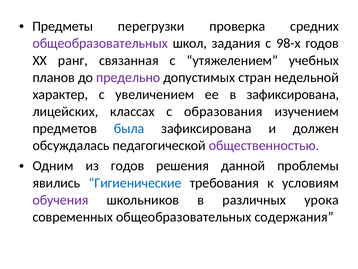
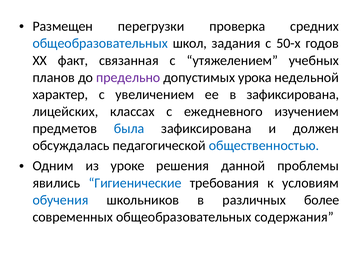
Предметы: Предметы -> Размещен (63, 26)
общеобразовательных colour: purple -> blue (100, 43)
98-х: 98-х -> 50-х (288, 43)
ранг: ранг -> факт (73, 60)
стран: стран -> урока (255, 77)
образования: образования -> ежедневного (223, 111)
общественностью colour: purple -> blue (264, 145)
из годов: годов -> уроке (128, 166)
обучения colour: purple -> blue (60, 200)
урока: урока -> более (322, 200)
